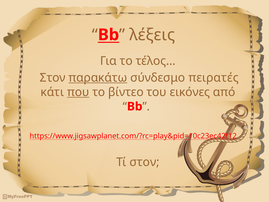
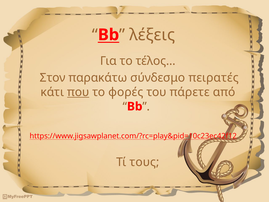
παρακάτω underline: present -> none (98, 78)
βίντεο: βίντεο -> φορές (126, 92)
εικόνες: εικόνες -> πάρετε (190, 92)
Τί στον: στον -> τους (144, 162)
